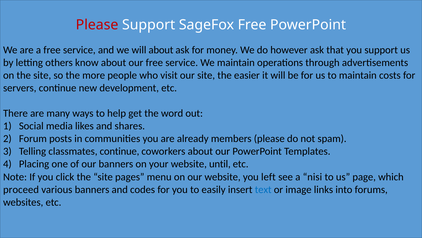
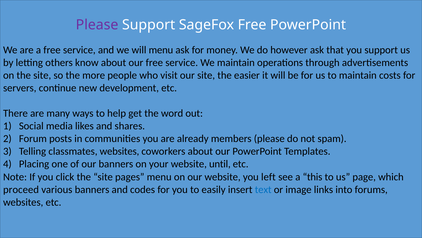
Please colour: red -> purple (97, 25)
will about: about -> menu (161, 50)
classmates continue: continue -> websites (120, 151)
nisi: nisi -> this (313, 176)
